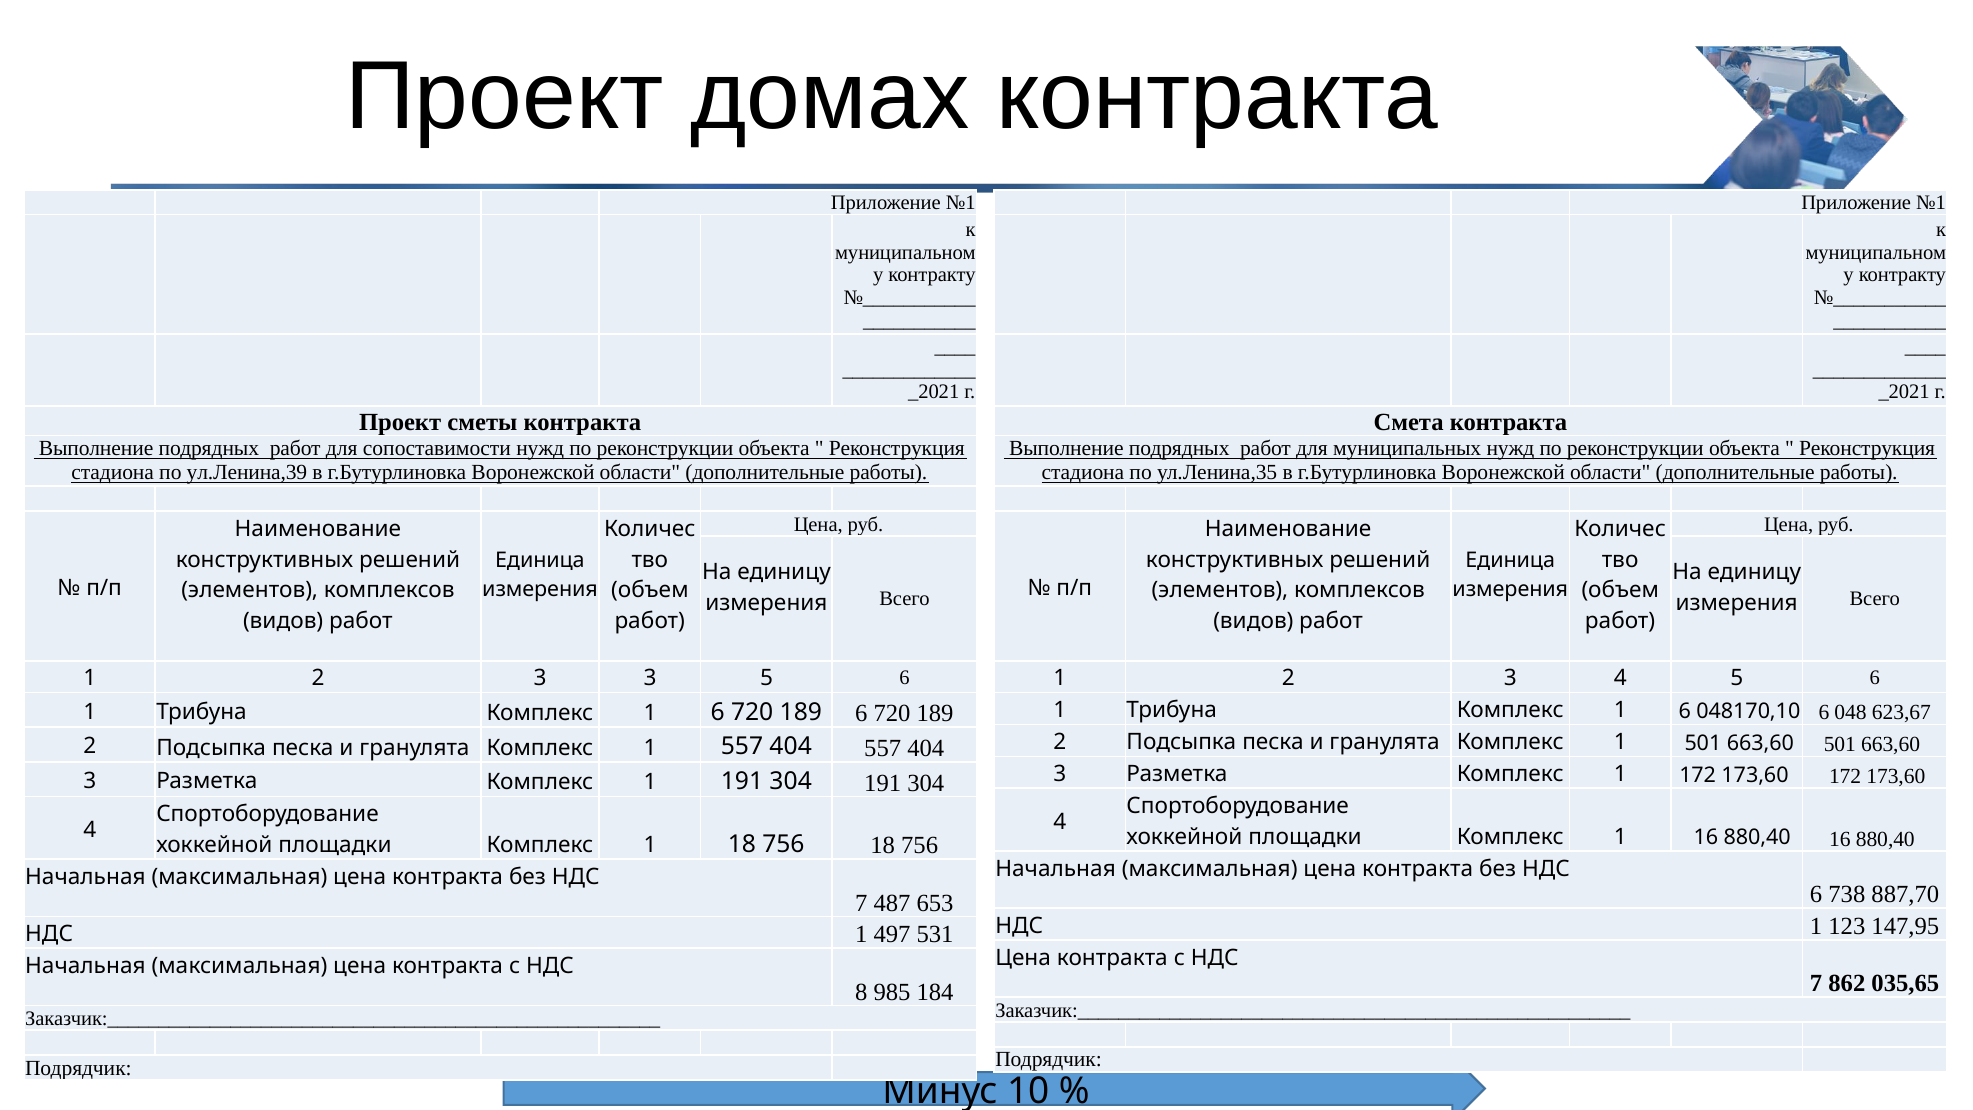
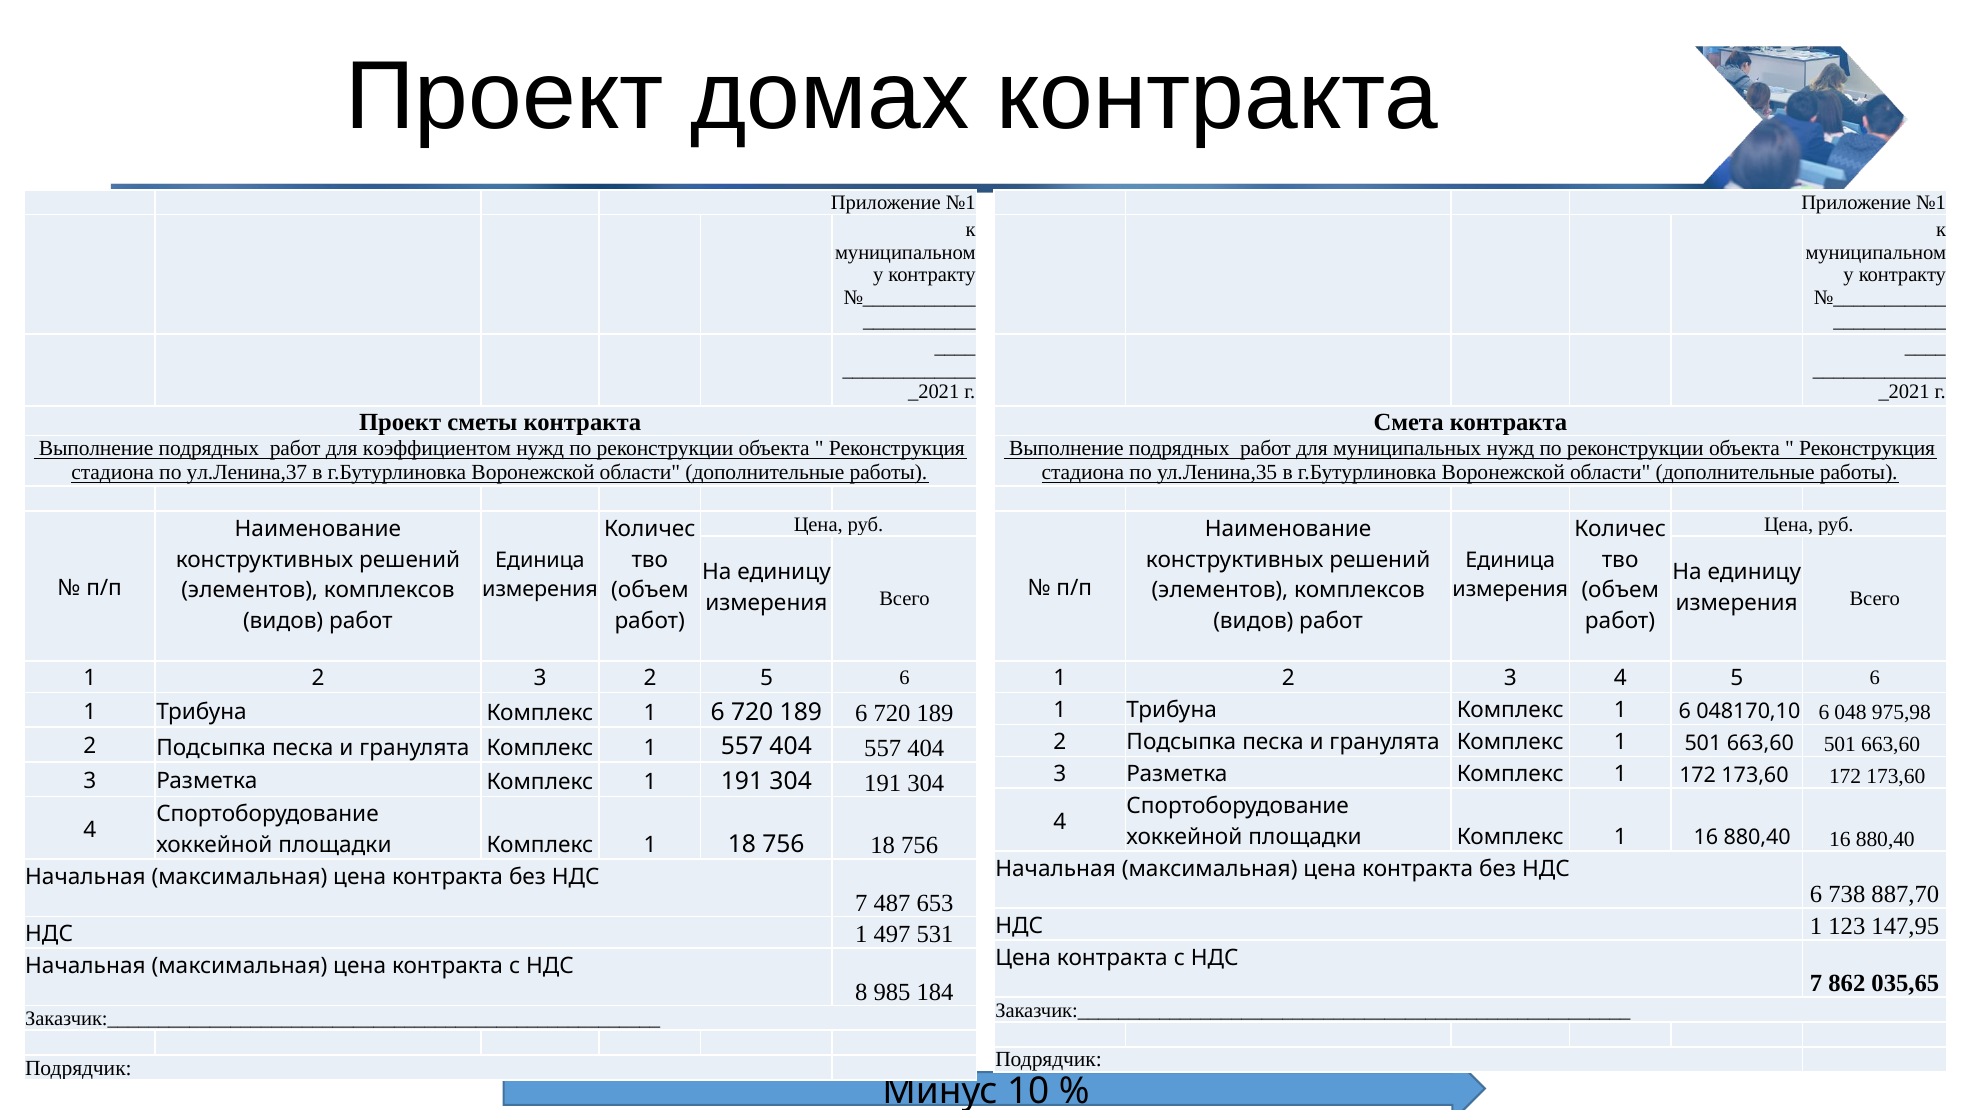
сопоставимости: сопоставимости -> коэффициентом (437, 449)
ул.Ленина,39: ул.Ленина,39 -> ул.Ленина,37 (247, 473)
3 3: 3 -> 2 (650, 678)
623,67: 623,67 -> 975,98 (1901, 713)
